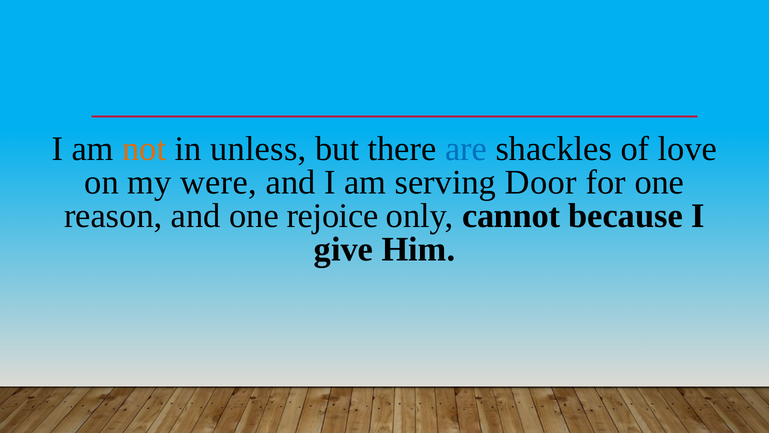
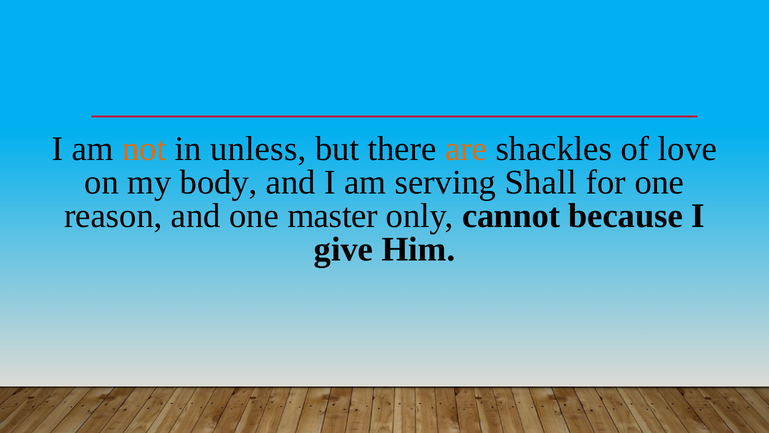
are colour: blue -> orange (466, 149)
were: were -> body (219, 182)
Door: Door -> Shall (541, 182)
rejoice: rejoice -> master (333, 216)
